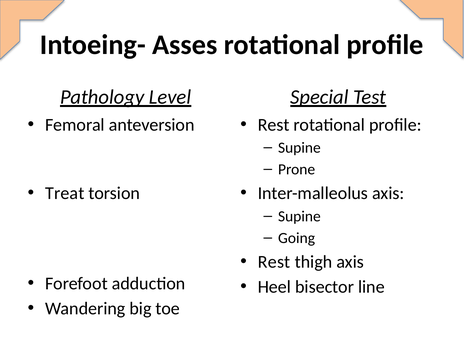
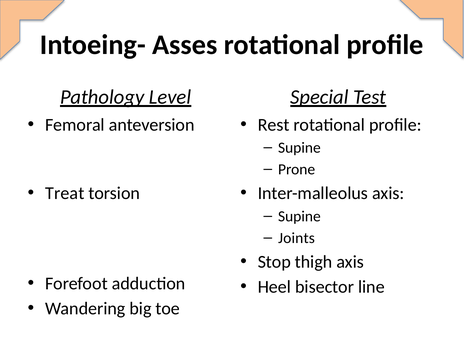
Going: Going -> Joints (297, 238)
Rest: Rest -> Stop (274, 262)
